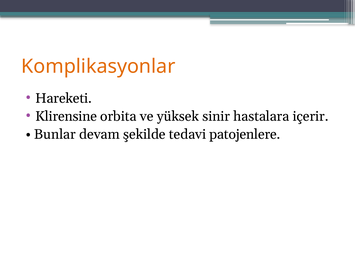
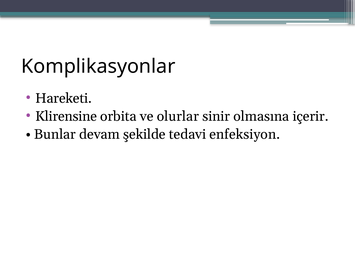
Komplikasyonlar colour: orange -> black (98, 66)
yüksek: yüksek -> olurlar (178, 116)
hastalara: hastalara -> olmasına (261, 116)
patojenlere: patojenlere -> enfeksiyon (245, 134)
